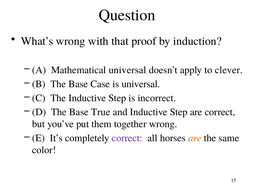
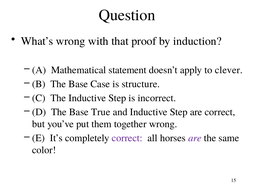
Mathematical universal: universal -> statement (128, 70)
is universal: universal -> structure (141, 84)
are colour: orange -> purple (195, 138)
